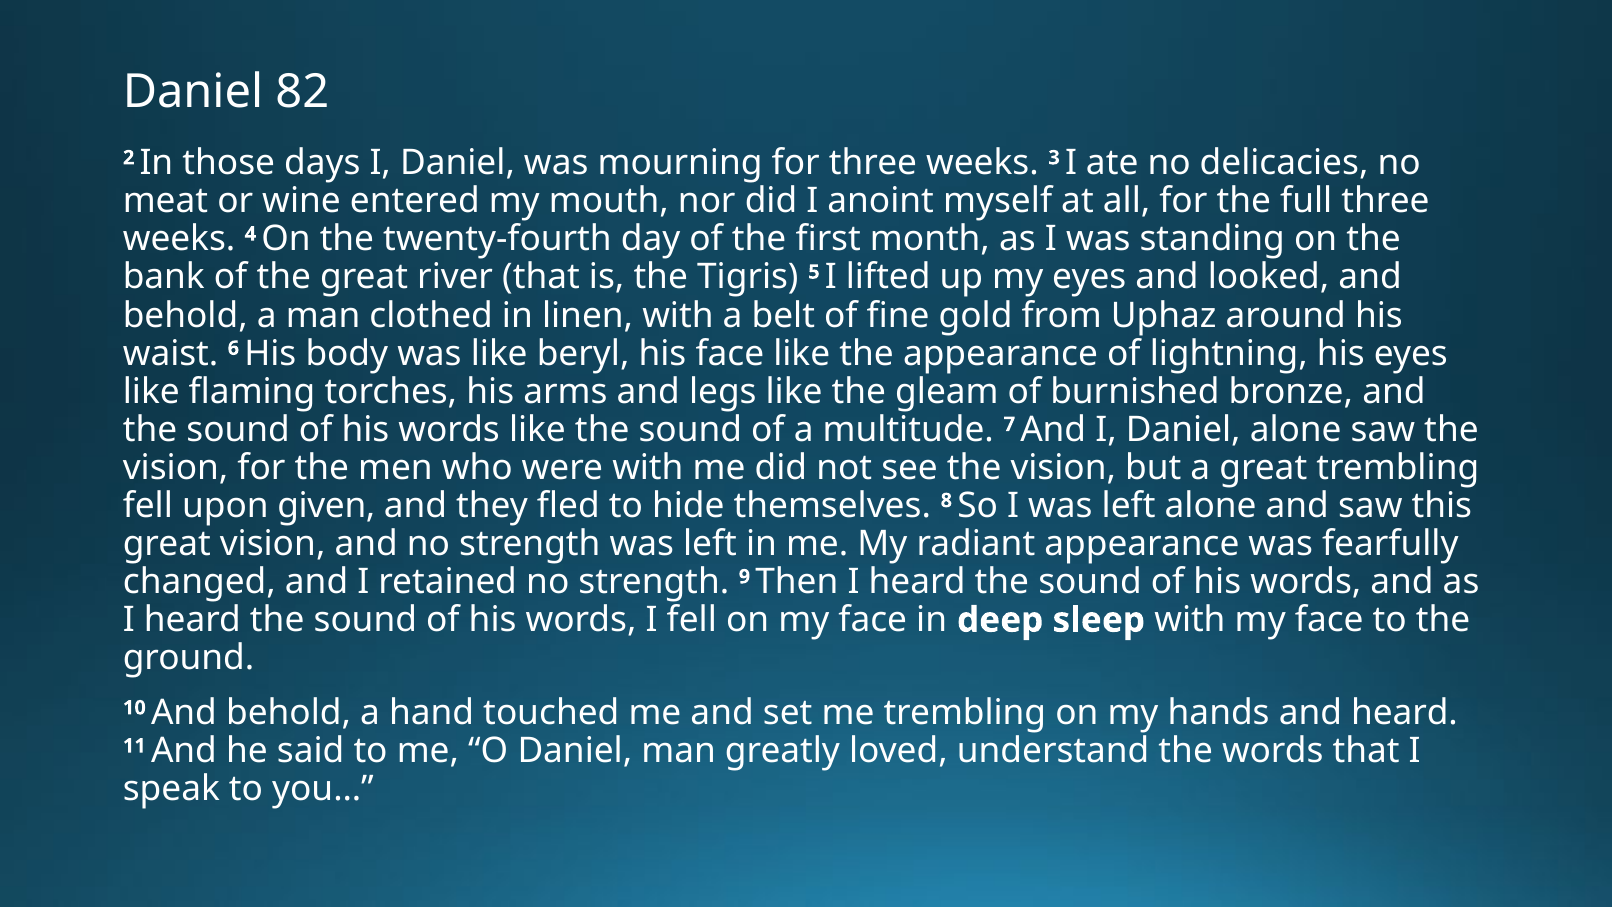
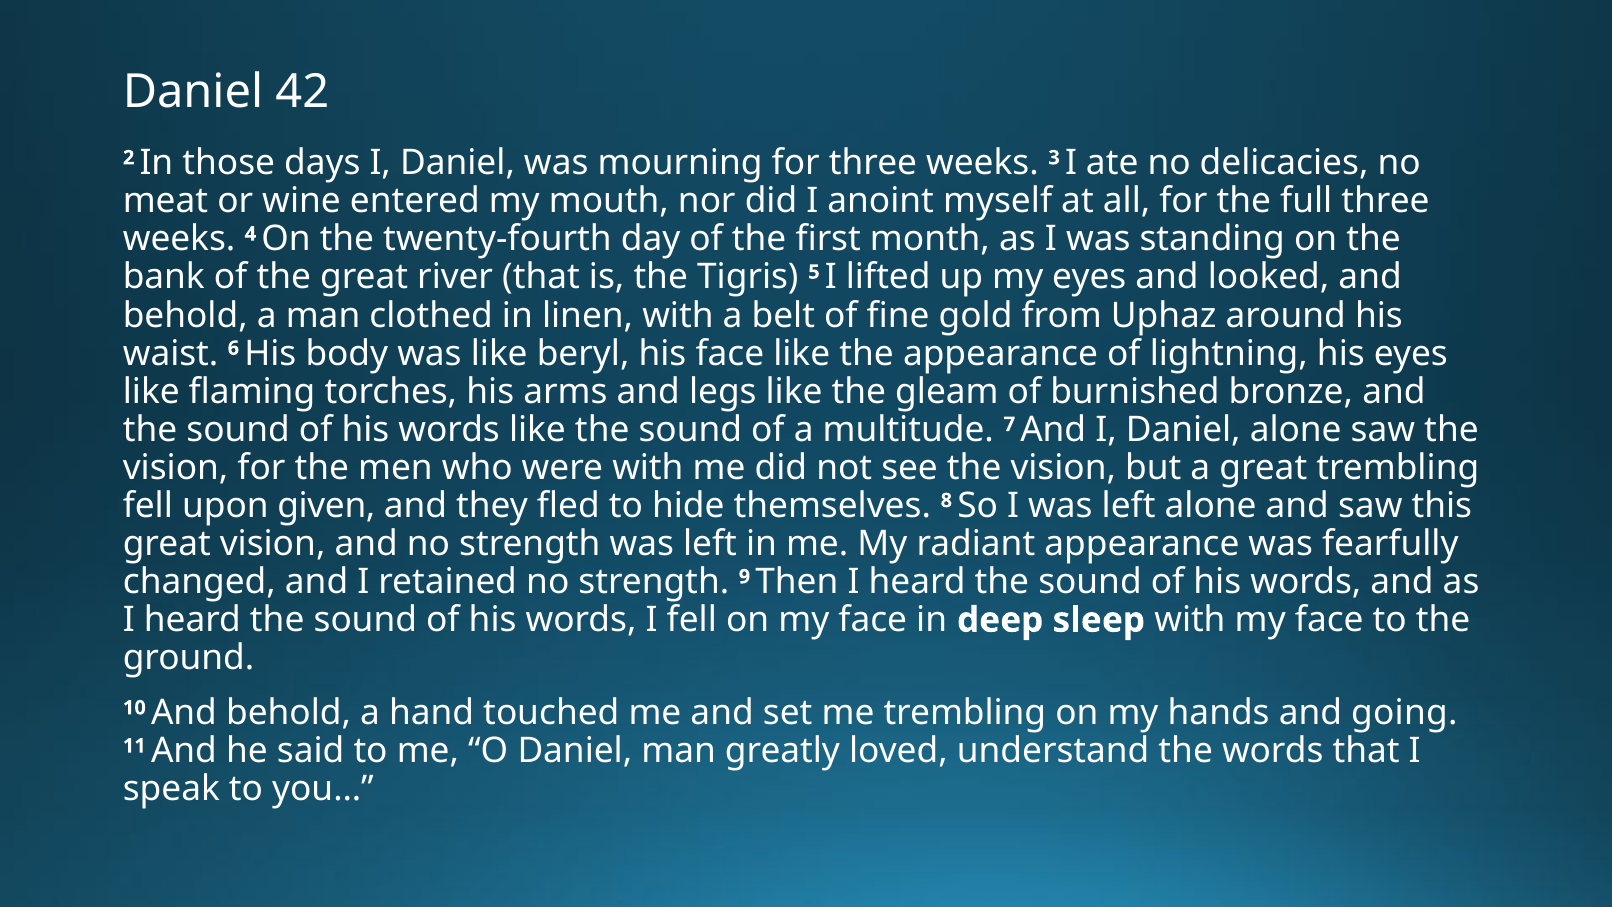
82: 82 -> 42 (302, 92)
and heard: heard -> going (1404, 713)
